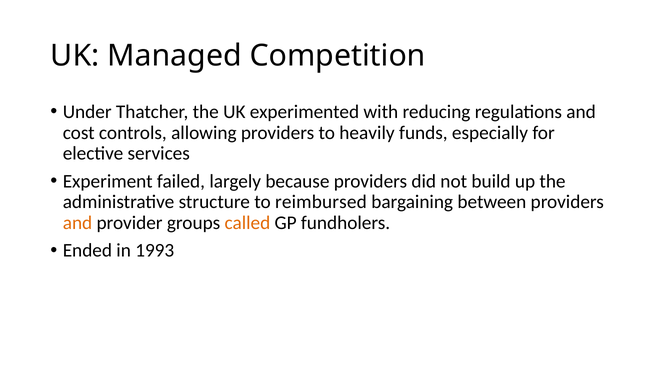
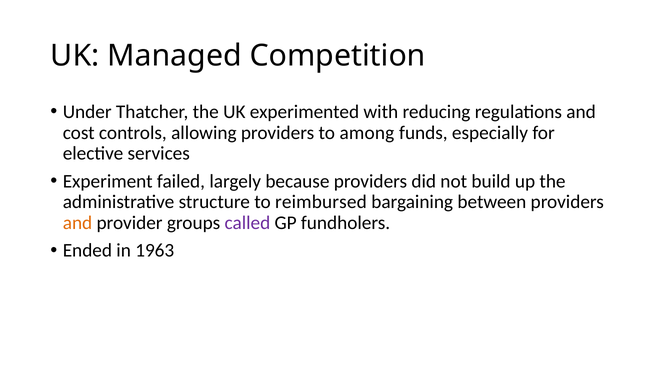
heavily: heavily -> among (367, 133)
called colour: orange -> purple (247, 223)
1993: 1993 -> 1963 (155, 250)
